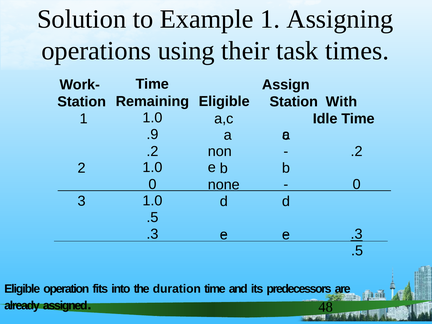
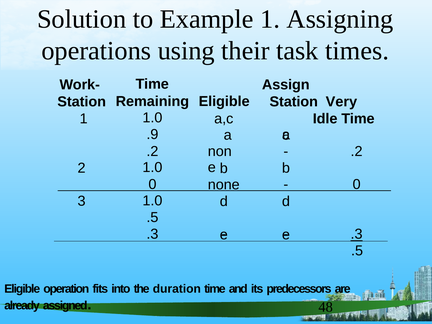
With: With -> Very (341, 102)
